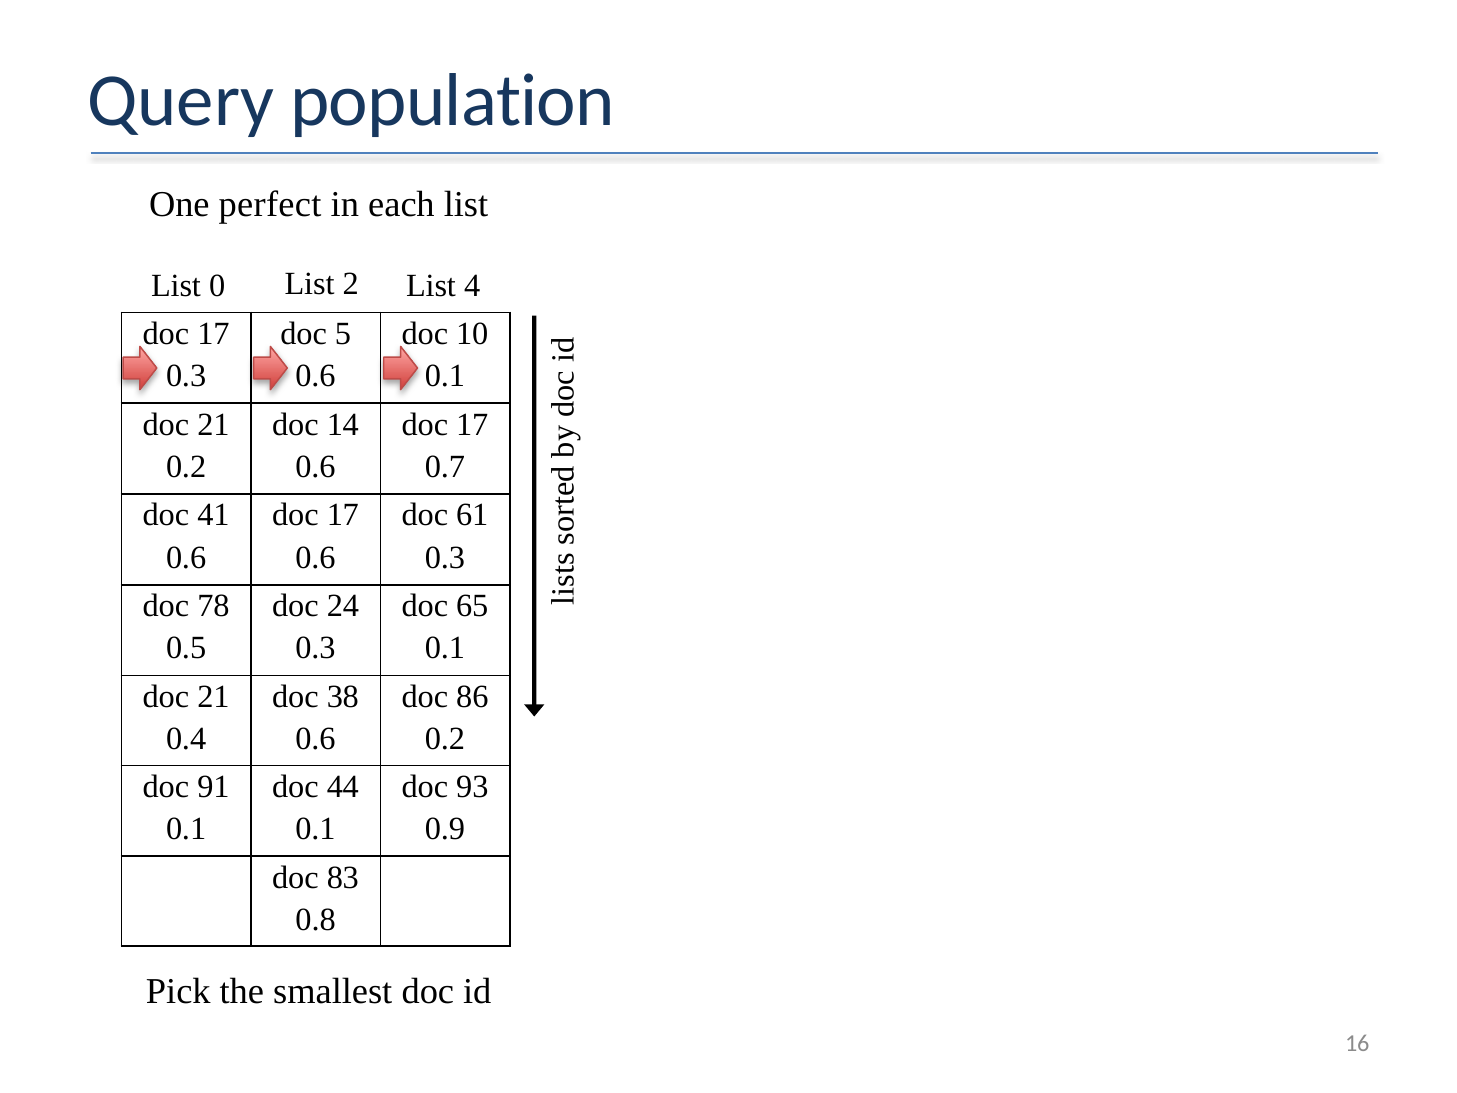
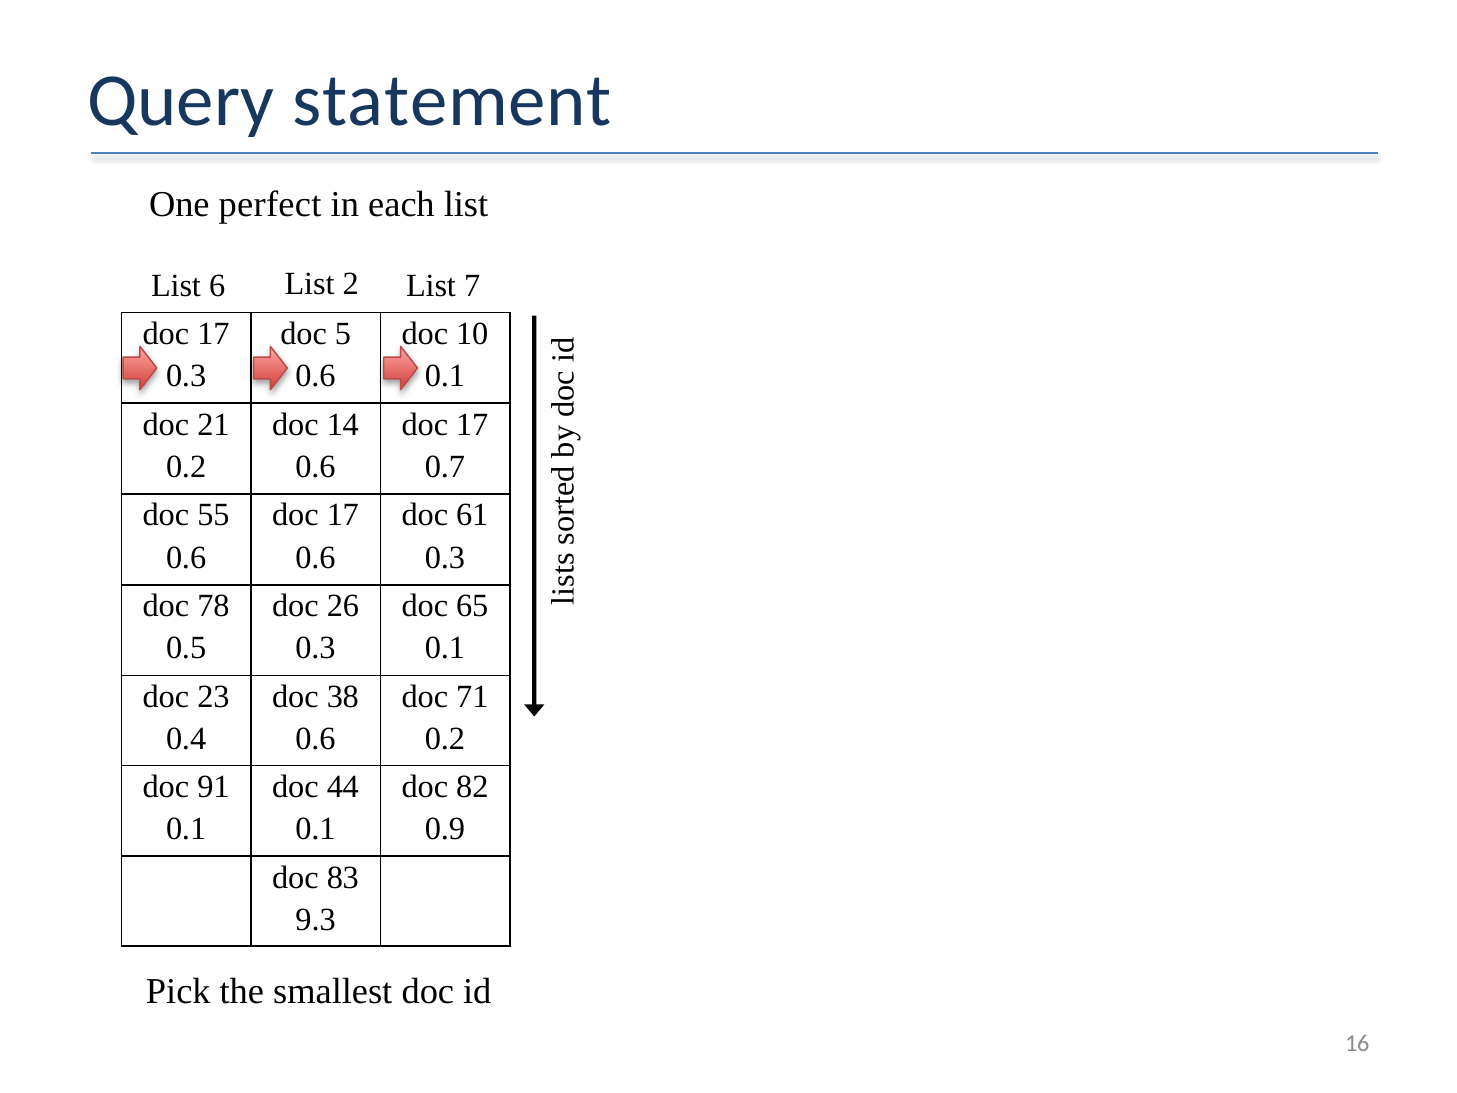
population: population -> statement (452, 101)
0: 0 -> 6 (217, 286)
4: 4 -> 7 (472, 286)
41: 41 -> 55 (213, 515)
24: 24 -> 26 (343, 606)
21: 21 -> 23 (213, 696)
86: 86 -> 71 (472, 696)
93: 93 -> 82 (472, 786)
0.8: 0.8 -> 9.3 (316, 920)
